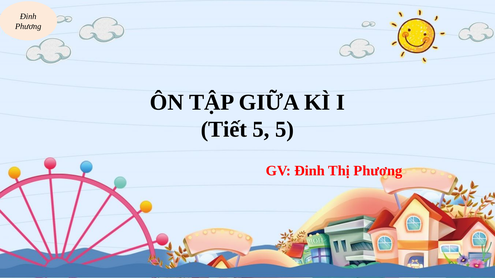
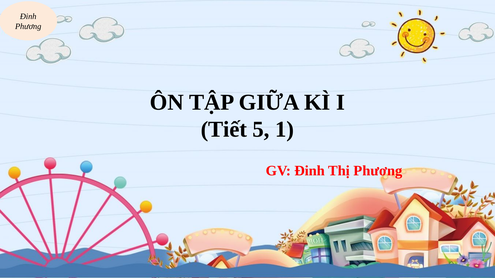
5 5: 5 -> 1 (285, 130)
